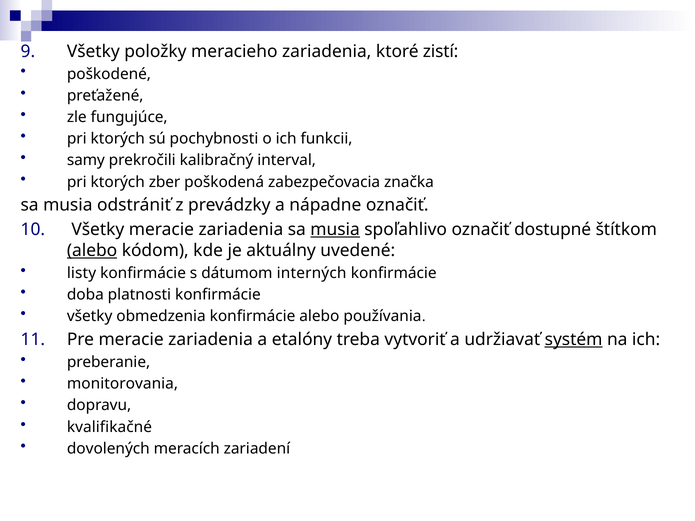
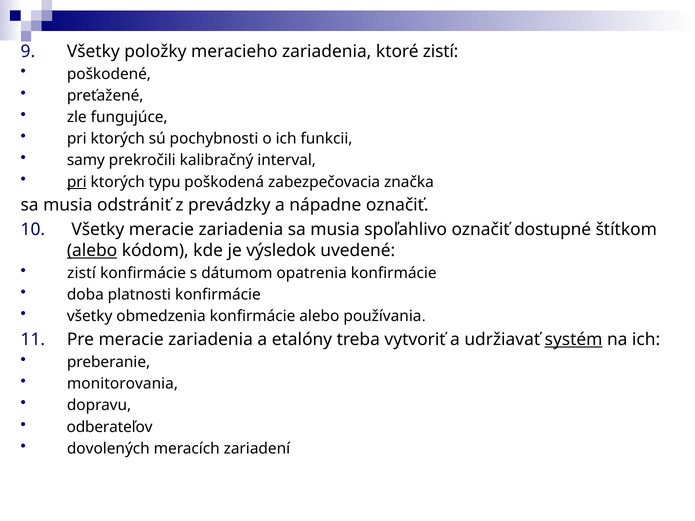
pri underline: none -> present (77, 182)
zber: zber -> typu (165, 182)
musia underline: present -> none (335, 230)
aktuálny: aktuálny -> výsledok (281, 251)
listy: listy -> zistí (81, 273)
interných: interných -> opatrenia (312, 273)
kvalifikačné: kvalifikačné -> odberateľov (110, 427)
